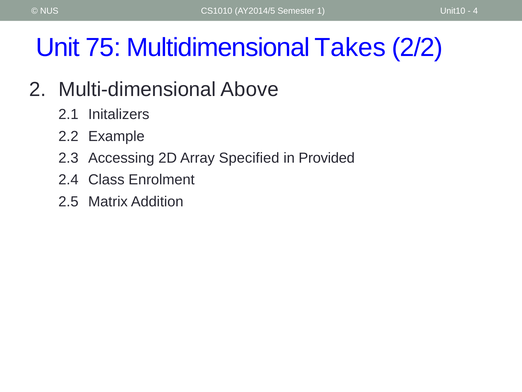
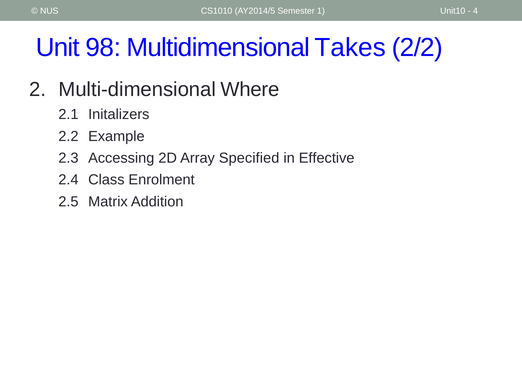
75: 75 -> 98 (103, 47)
Above: Above -> Where (250, 89)
Provided: Provided -> Effective (327, 158)
